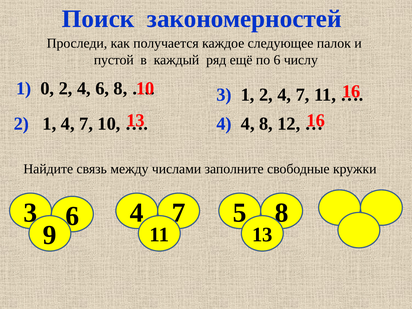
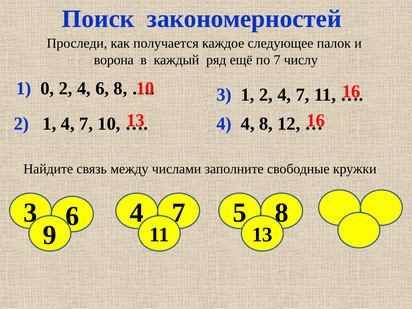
пустой: пустой -> ворона (114, 60)
по 6: 6 -> 7 (277, 60)
